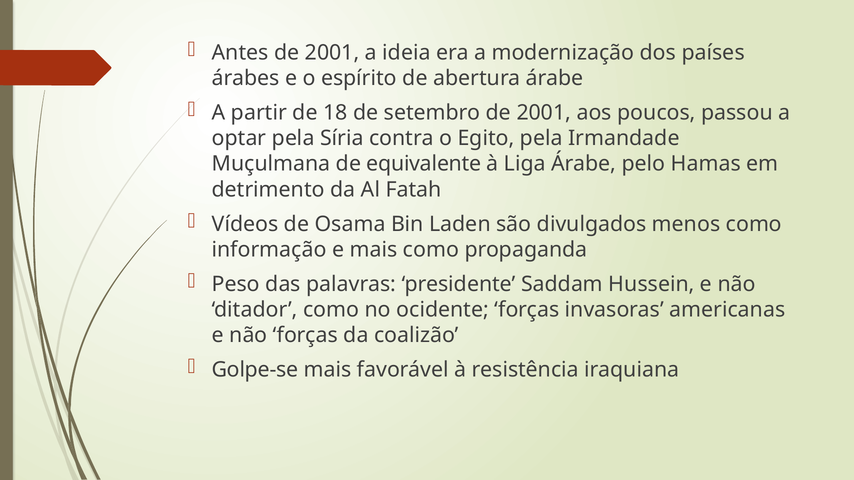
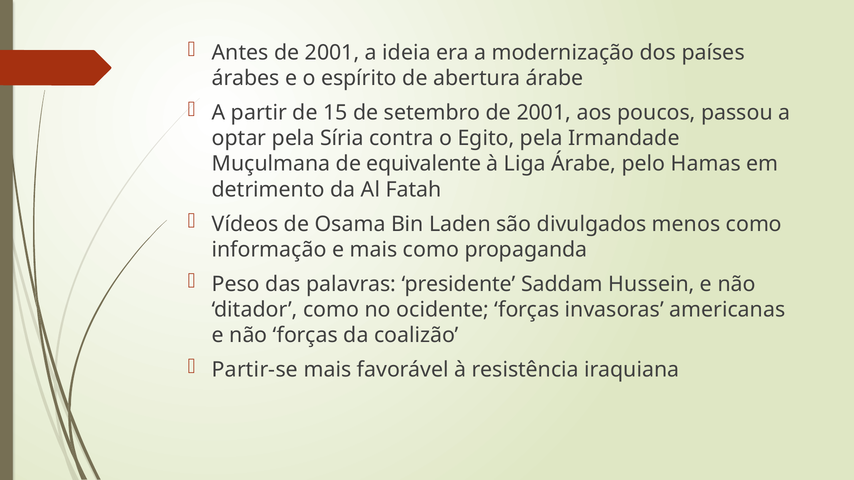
18: 18 -> 15 (335, 113)
Golpe-se: Golpe-se -> Partir-se (255, 370)
